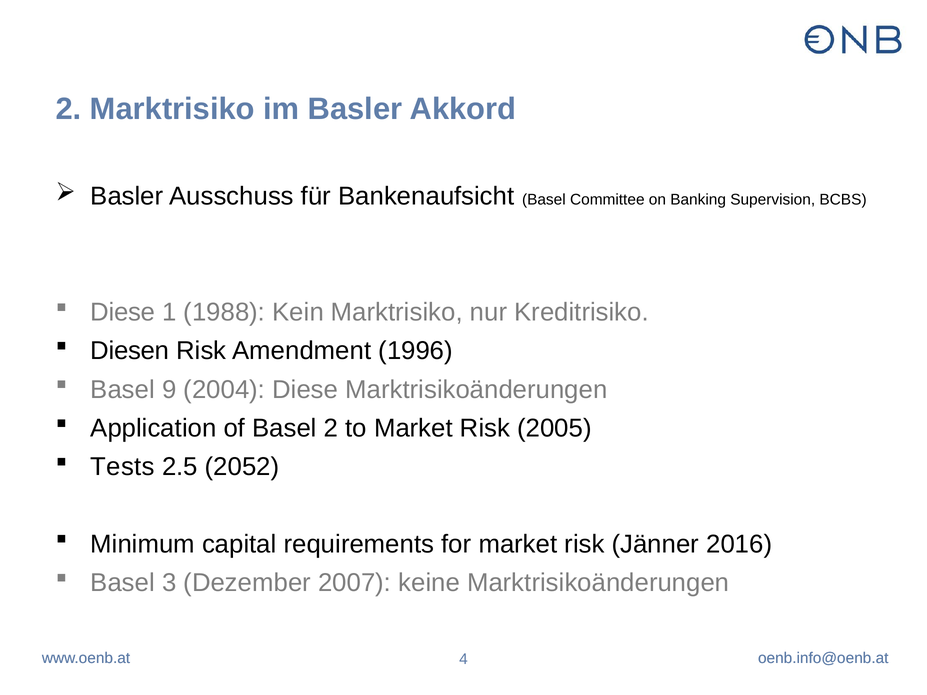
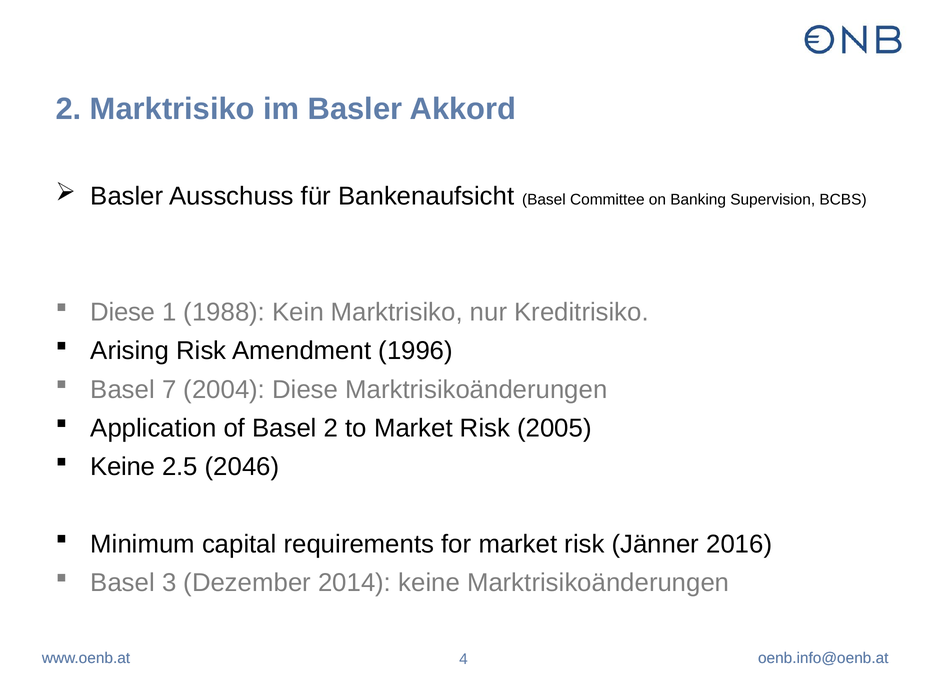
Diesen: Diesen -> Arising (130, 351)
9: 9 -> 7 (169, 390)
Tests: Tests -> Keine (123, 467)
2052: 2052 -> 2046 (242, 467)
2007: 2007 -> 2014 (355, 583)
